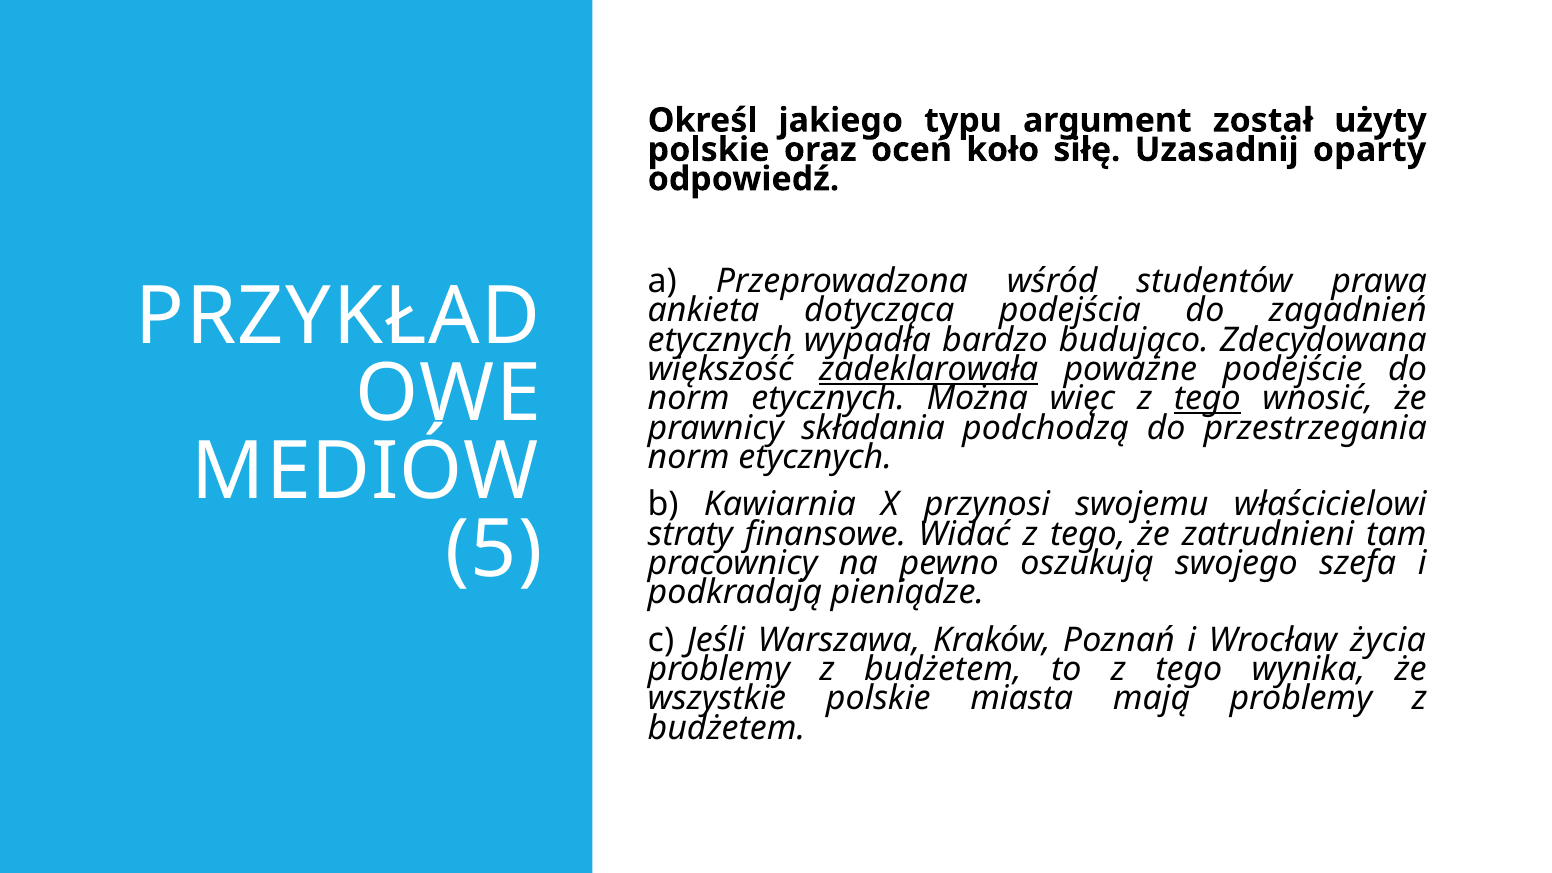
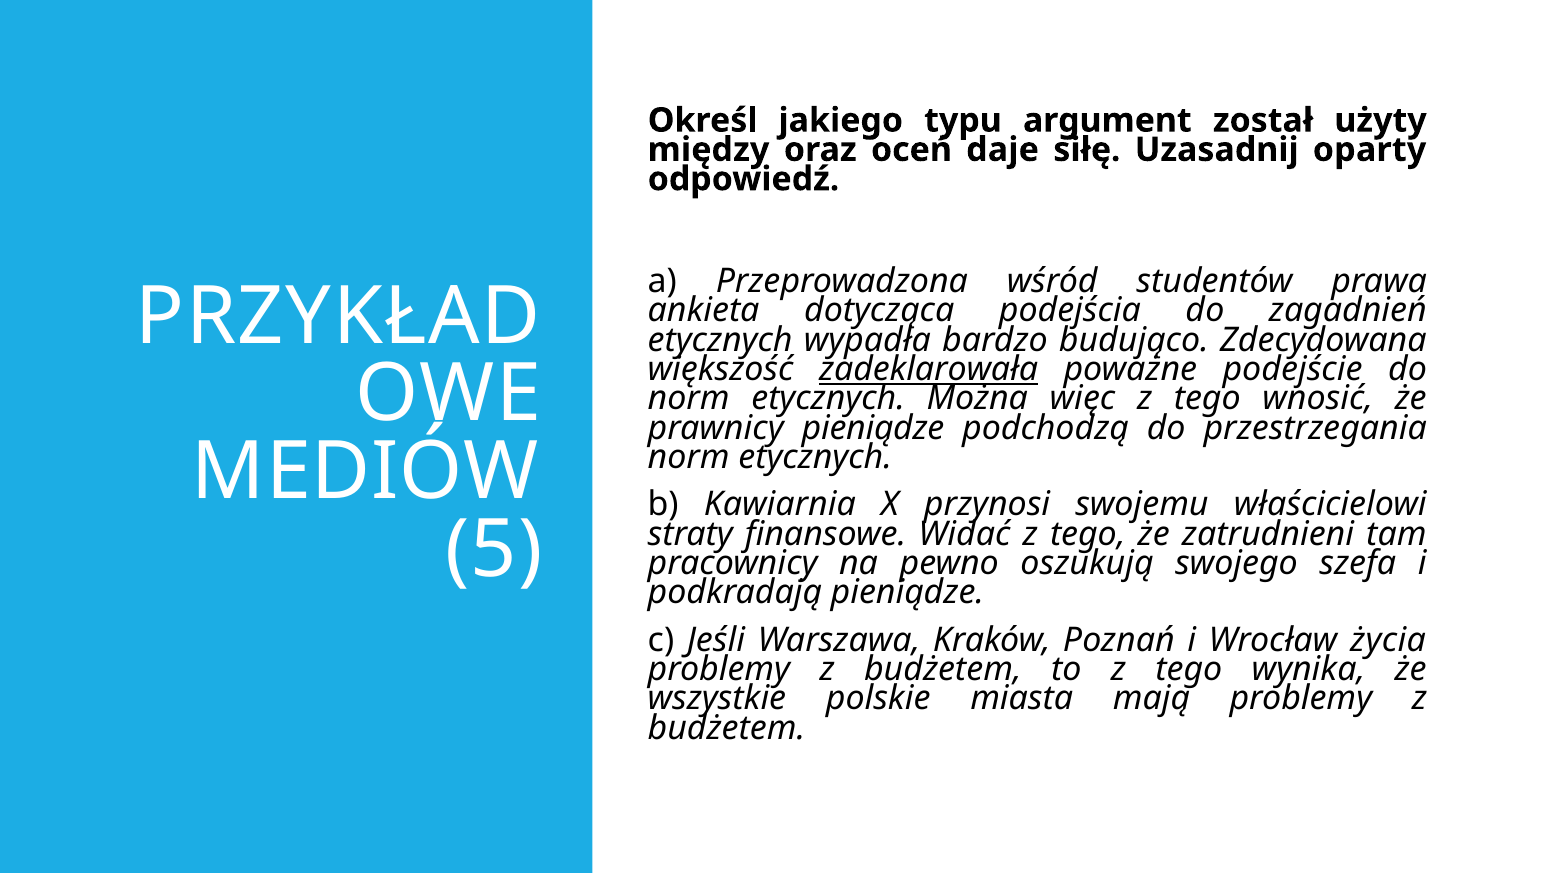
polskie: polskie -> między (709, 150)
koło: koło -> daje (1003, 150)
tego underline: present -> none (1207, 398)
prawnicy składania: składania -> pieniądze (873, 428)
